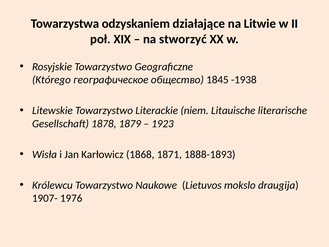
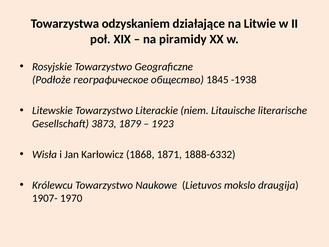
stworzyć: stworzyć -> piramidy (183, 39)
Którego: Którego -> Podłoże (51, 80)
1878: 1878 -> 3873 (104, 124)
1888-1893: 1888-1893 -> 1888-6332 (210, 154)
1976: 1976 -> 1970 (71, 198)
